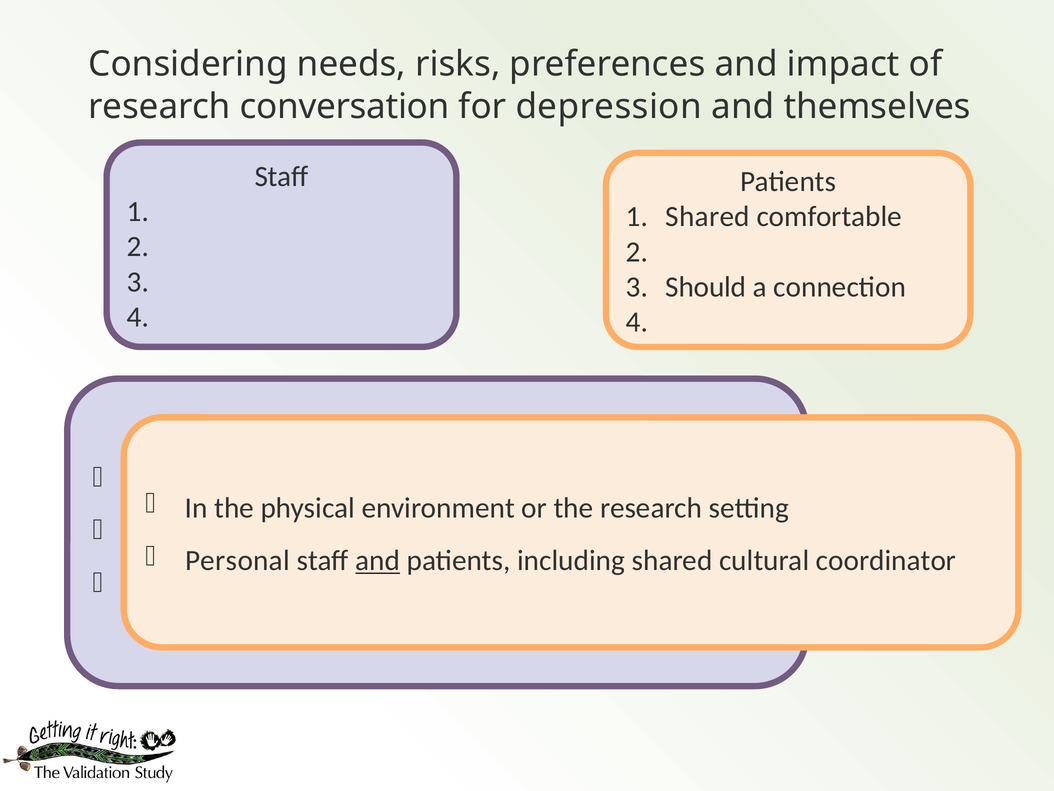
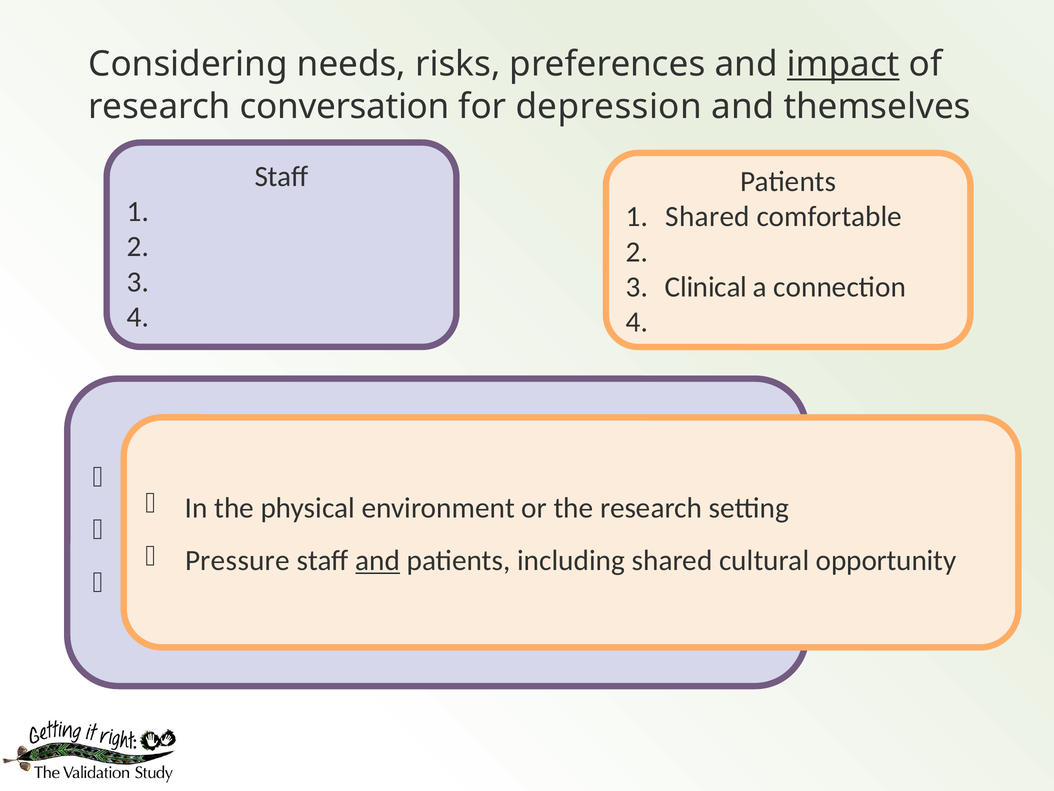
impact underline: none -> present (843, 64)
Should: Should -> Clinical (706, 287)
Personal: Personal -> Pressure (238, 560)
coordinator: coordinator -> opportunity (886, 560)
